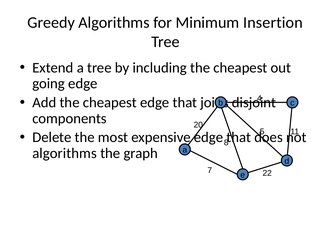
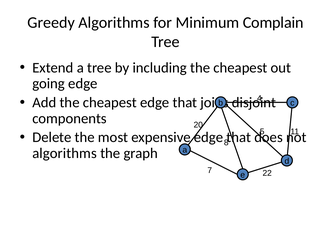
Insertion: Insertion -> Complain (273, 22)
